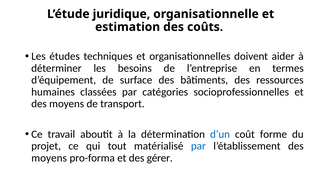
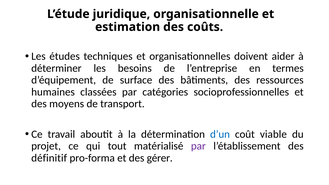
forme: forme -> viable (273, 134)
par colour: blue -> purple (198, 146)
moyens: moyens -> définitif (49, 158)
